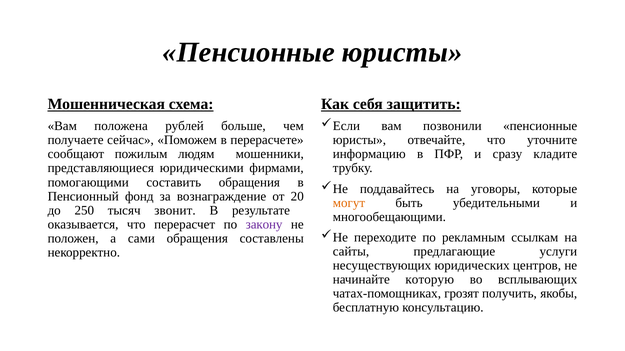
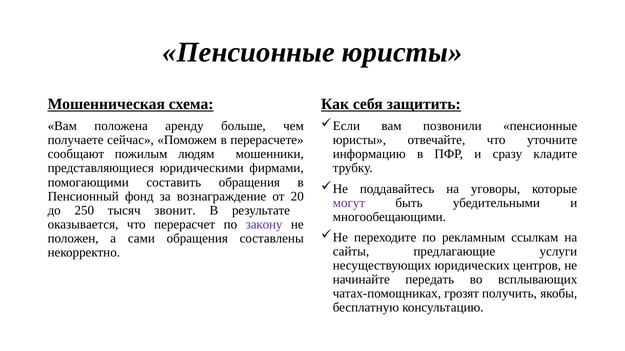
рублей: рублей -> аренду (184, 126)
могут colour: orange -> purple (349, 203)
которую: которую -> передать (430, 280)
